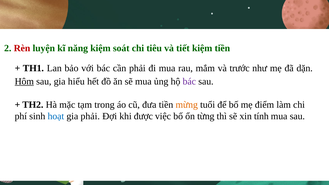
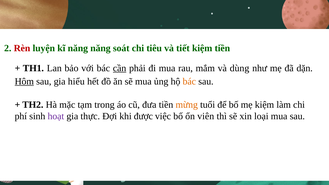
năng kiệm: kiệm -> năng (100, 48)
cần underline: none -> present (120, 68)
trước: trước -> dùng (240, 68)
bác colour: purple -> orange (189, 81)
mẹ điểm: điểm -> kiệm (265, 105)
hoạt colour: blue -> purple (56, 116)
gia phải: phải -> thực (90, 116)
từng: từng -> viên (206, 116)
tính: tính -> loại (261, 116)
